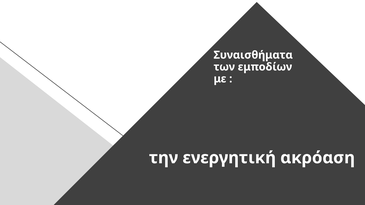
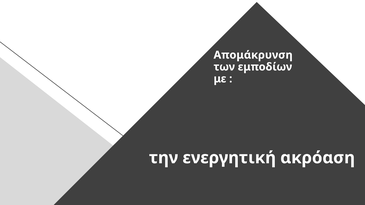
Συναισθήματα: Συναισθήματα -> Απομάκρυνση (253, 55)
